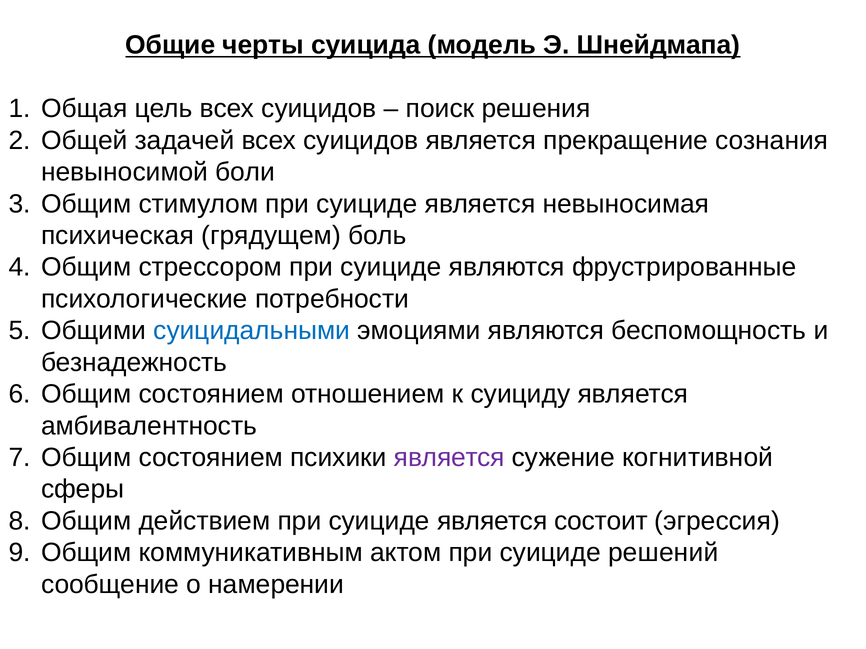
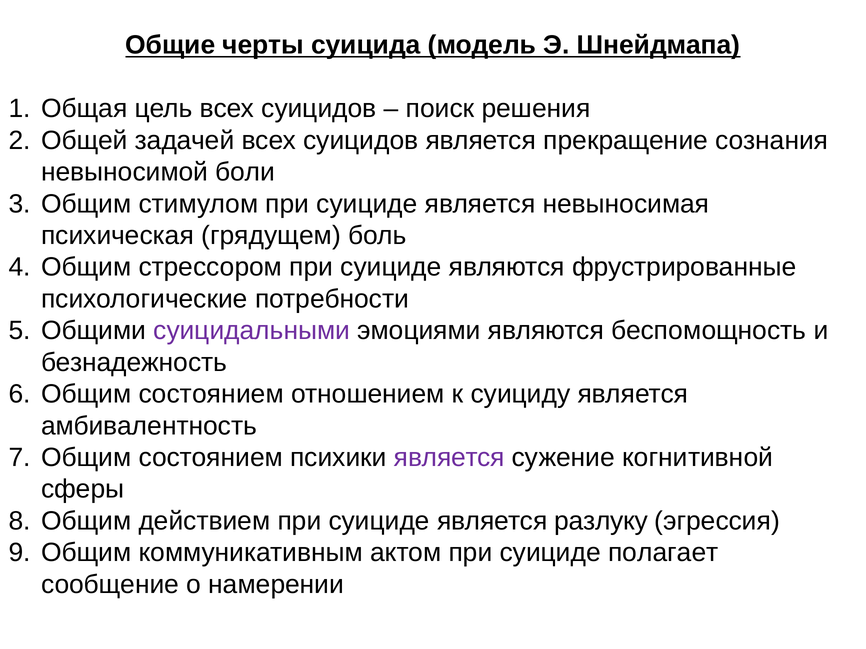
суицидальными colour: blue -> purple (252, 331)
состоит: состоит -> разлуку (601, 521)
решений: решений -> полагает (663, 553)
